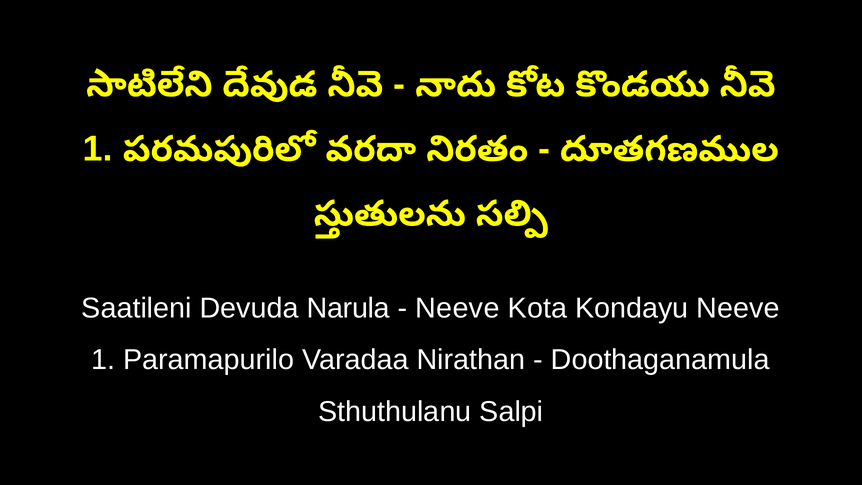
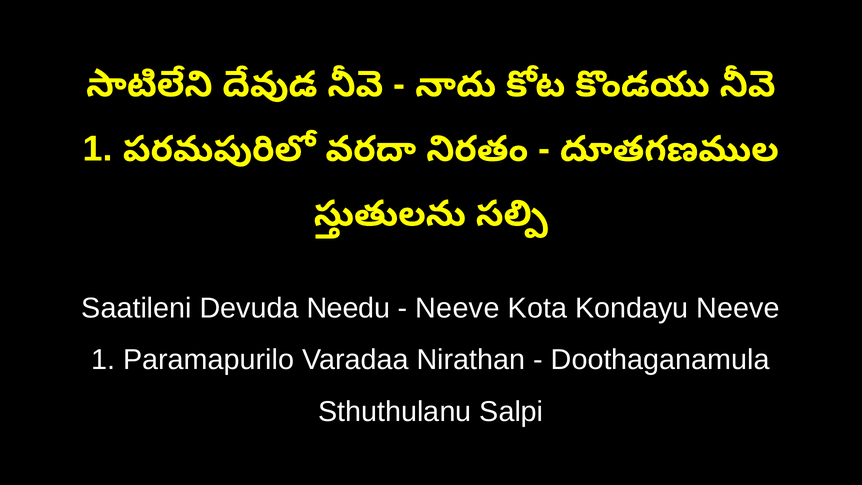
Narula: Narula -> Needu (348, 308)
